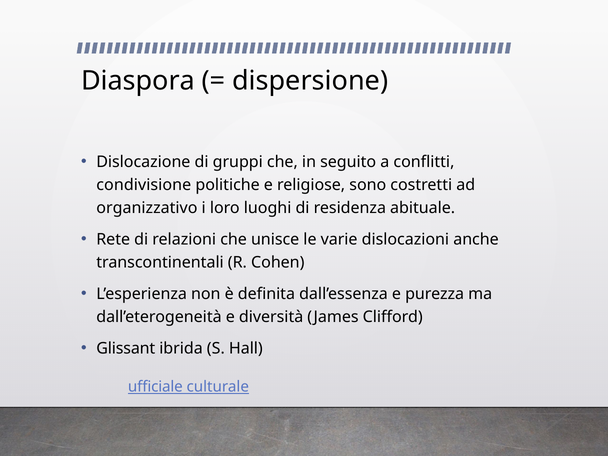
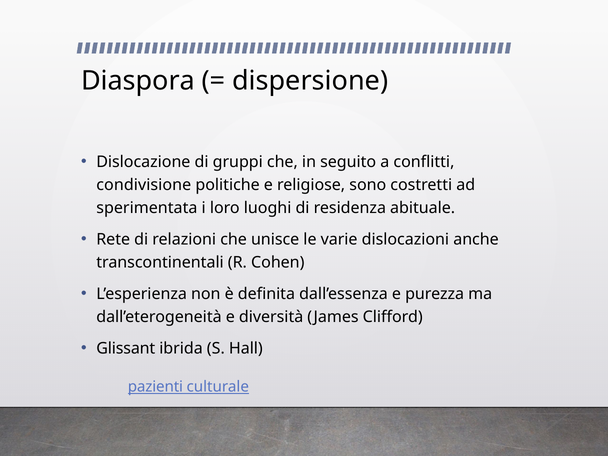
organizzativo: organizzativo -> sperimentata (147, 208)
ufficiale: ufficiale -> pazienti (155, 387)
